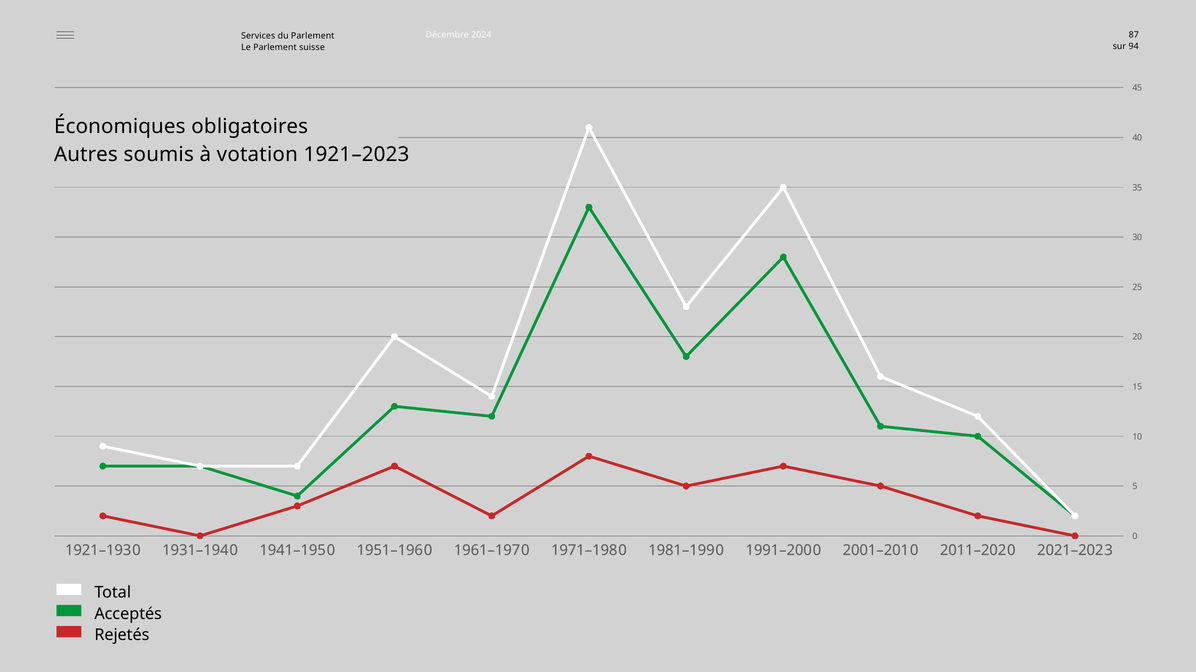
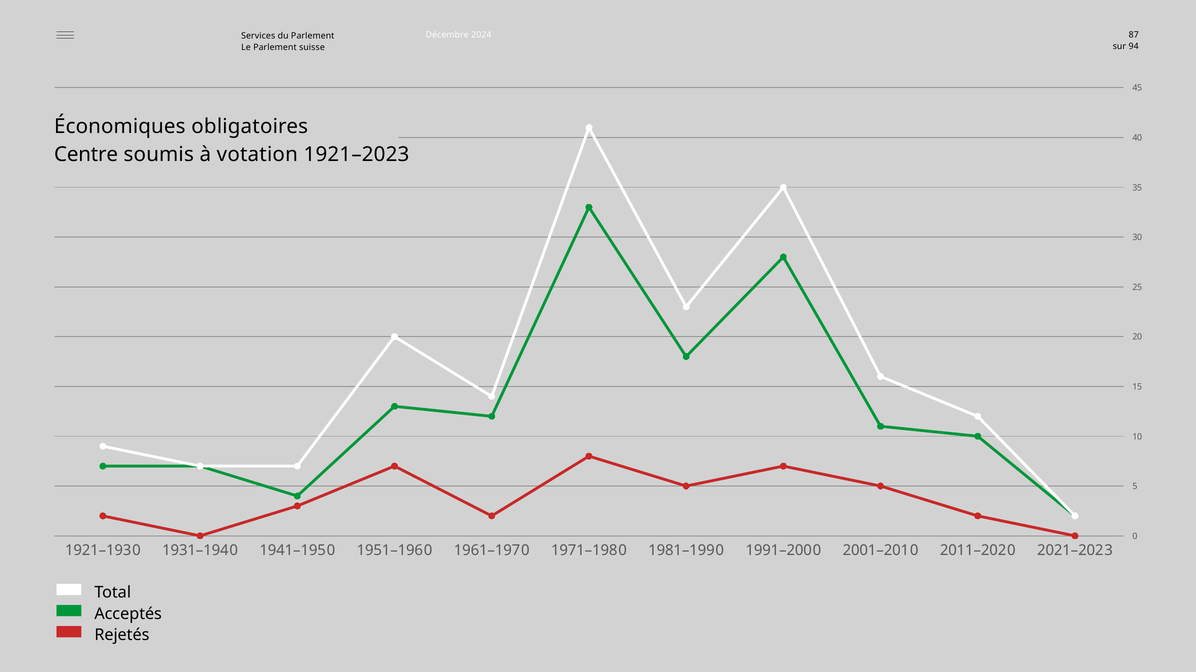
Autres: Autres -> Centre (86, 155)
